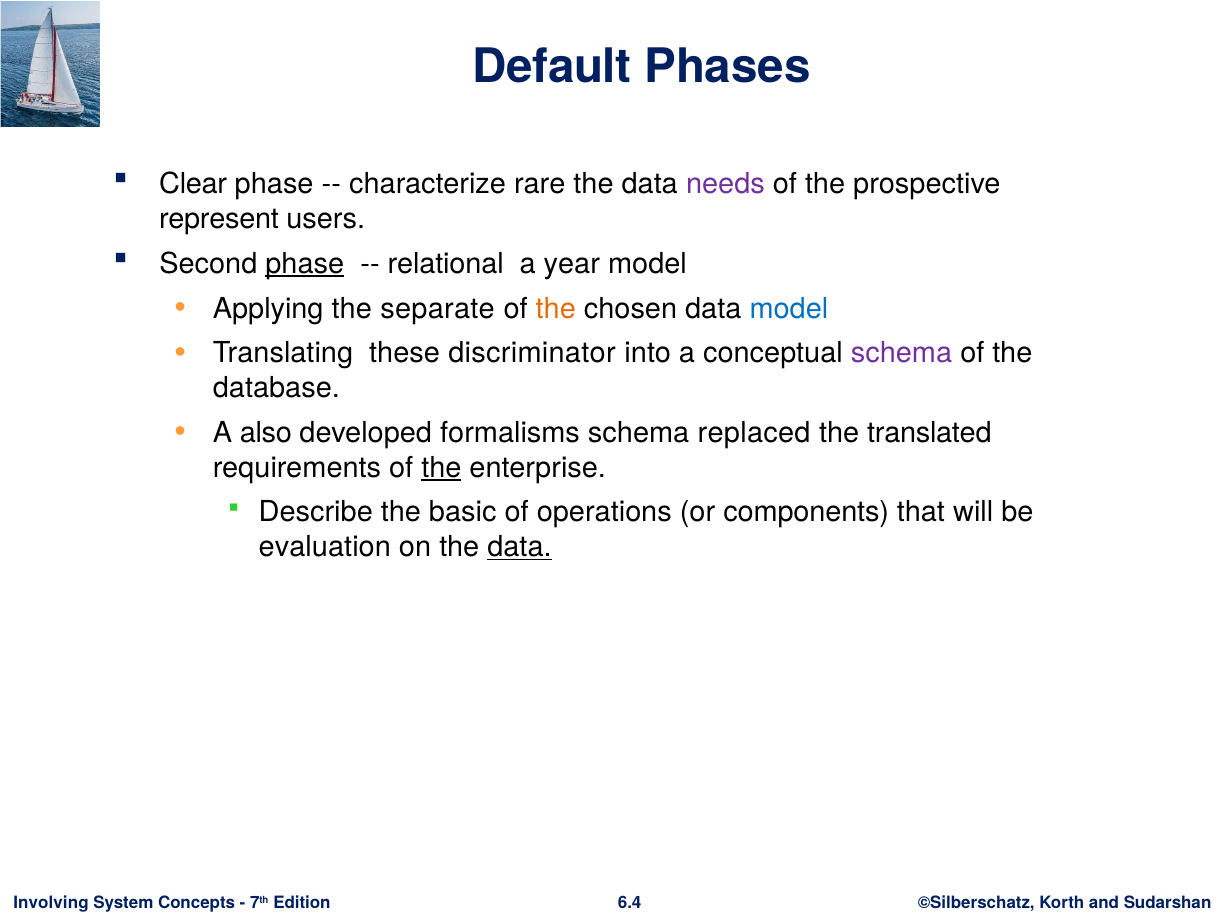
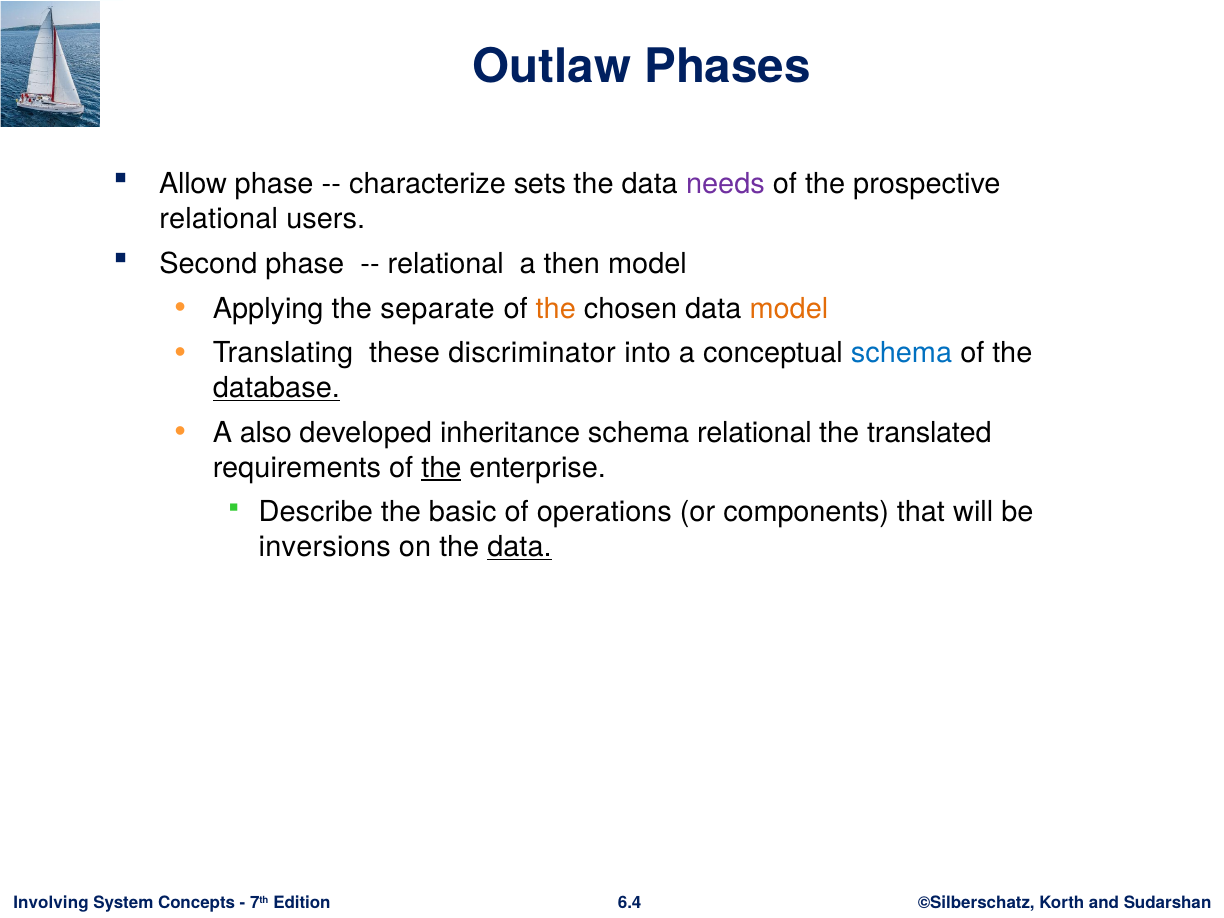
Default: Default -> Outlaw (552, 67)
Clear: Clear -> Allow (193, 184)
rare: rare -> sets (540, 184)
represent: represent -> relational (219, 219)
phase underline: present -> none (305, 264)
year: year -> then (572, 264)
model colour: blue -> orange (789, 309)
schema colour: purple -> blue (901, 353)
database underline: none -> present (276, 388)
formalisms: formalisms -> inheritance (510, 433)
schema replaced: replaced -> relational (754, 433)
evaluation: evaluation -> inversions (325, 547)
